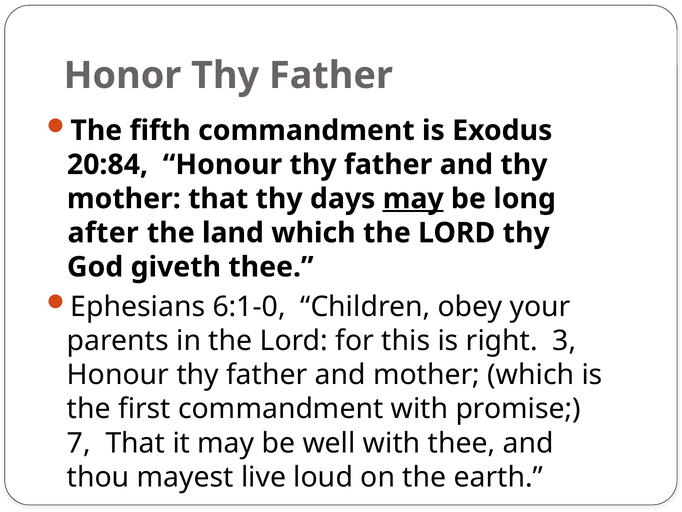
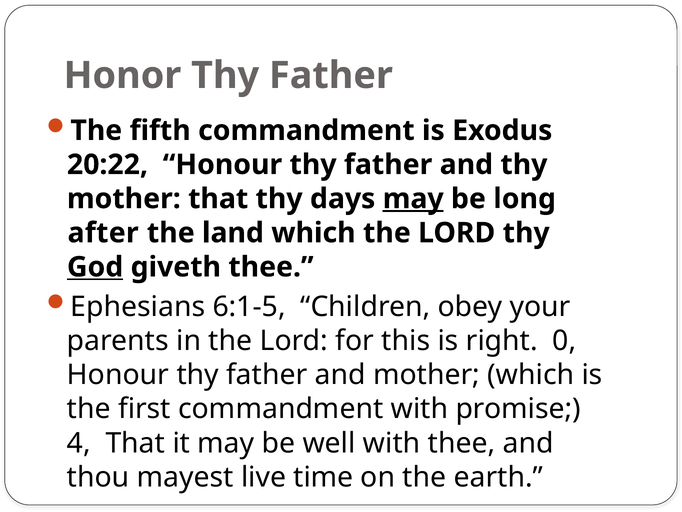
20:84: 20:84 -> 20:22 (107, 164)
God underline: none -> present (95, 267)
6:1-0: 6:1-0 -> 6:1-5 (249, 306)
3: 3 -> 0 (564, 340)
7: 7 -> 4 (79, 443)
loud: loud -> time (323, 477)
